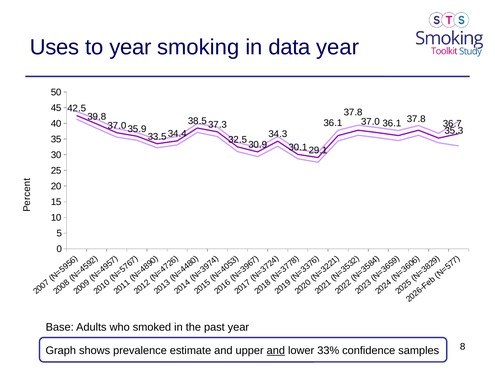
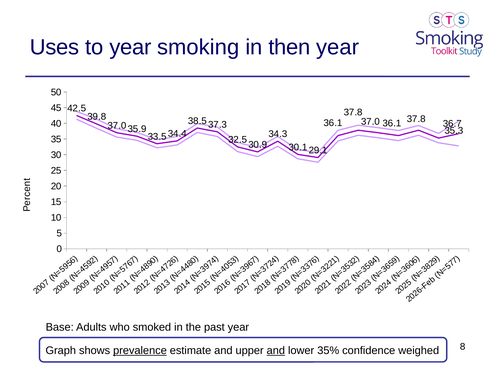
data: data -> then (289, 47)
prevalence underline: none -> present (140, 351)
33%: 33% -> 35% (328, 351)
samples: samples -> weighed (419, 351)
